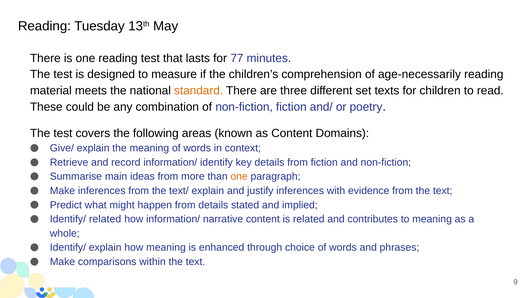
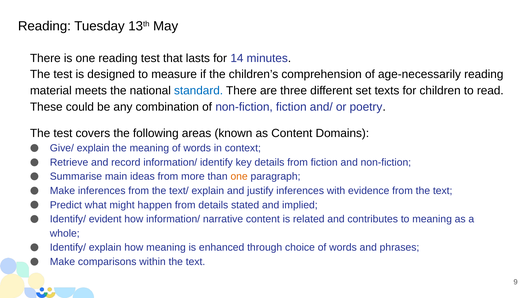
77: 77 -> 14 (237, 58)
standard colour: orange -> blue (199, 91)
Identify/ related: related -> evident (105, 219)
